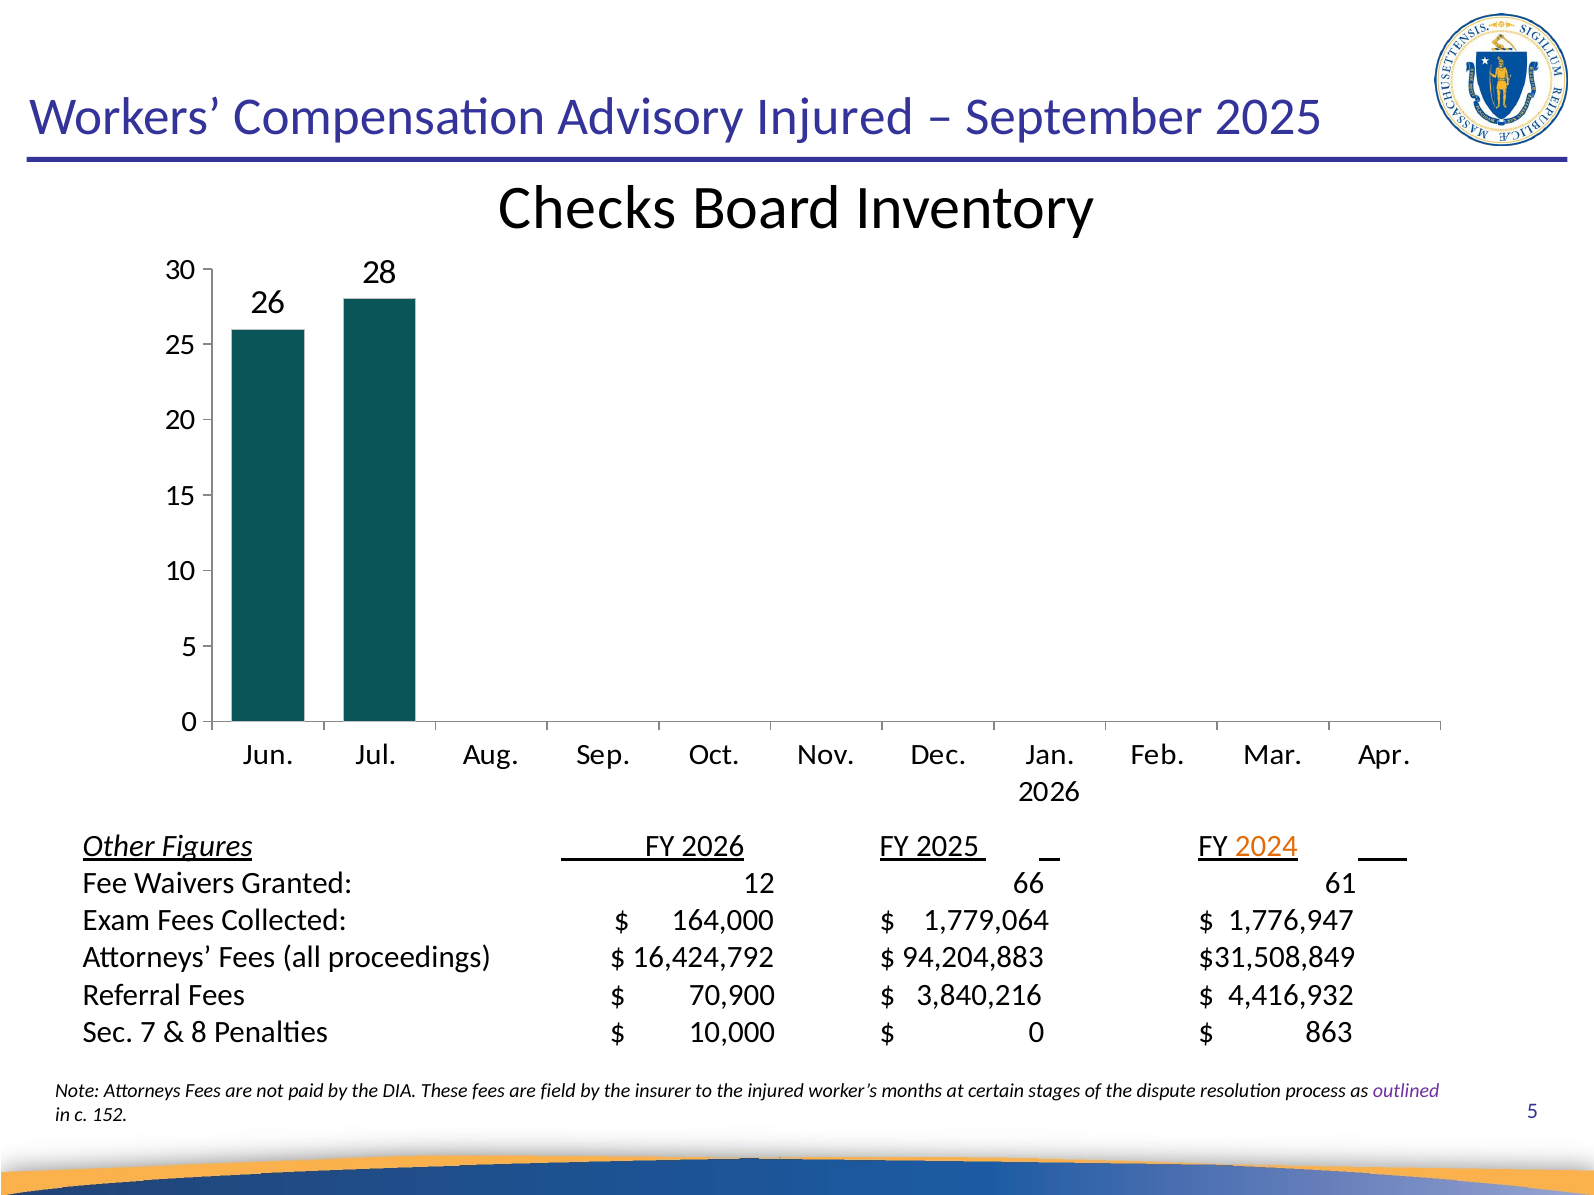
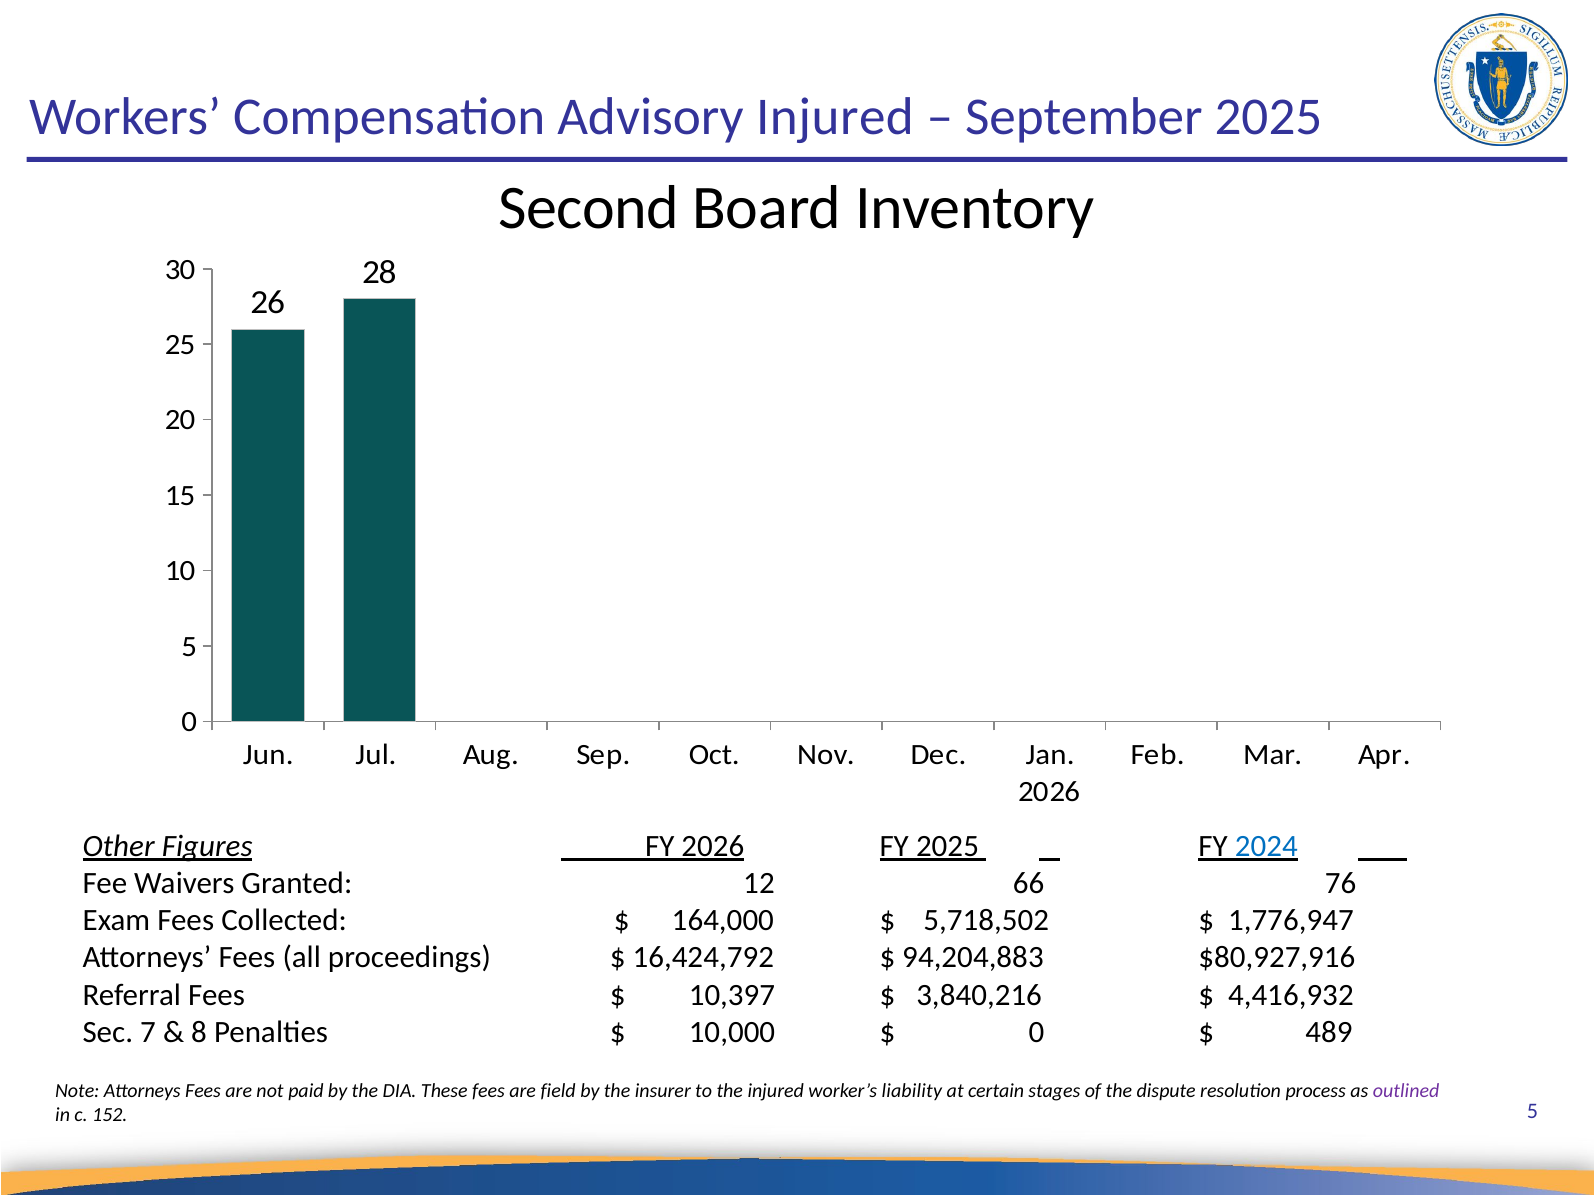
Checks: Checks -> Second (589, 208)
2024 colour: orange -> blue (1266, 846)
61: 61 -> 76 (1341, 884)
1,779,064: 1,779,064 -> 5,718,502 (986, 921)
$31,508,849: $31,508,849 -> $80,927,916 (1277, 958)
70,900: 70,900 -> 10,397 (732, 995)
863: 863 -> 489 (1329, 1032)
months: months -> liability (912, 1092)
